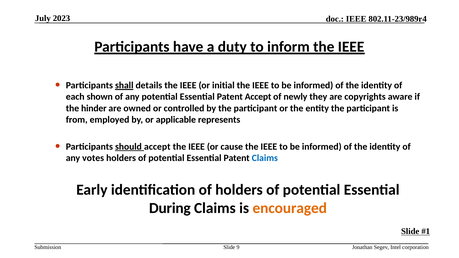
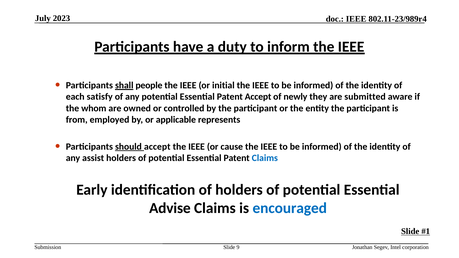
details: details -> people (149, 85)
shown: shown -> satisfy (100, 97)
copyrights: copyrights -> submitted (365, 97)
hinder: hinder -> whom (94, 108)
votes: votes -> assist (93, 158)
During: During -> Advise (170, 208)
encouraged colour: orange -> blue (290, 208)
